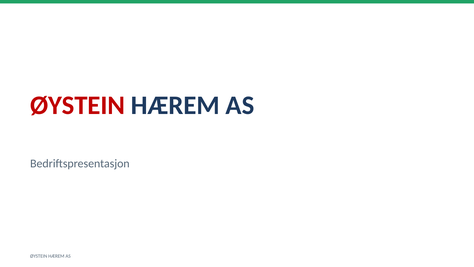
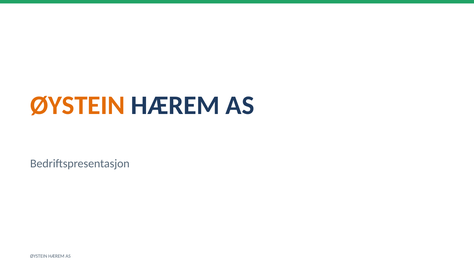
ØYSTEIN colour: red -> orange (78, 105)
